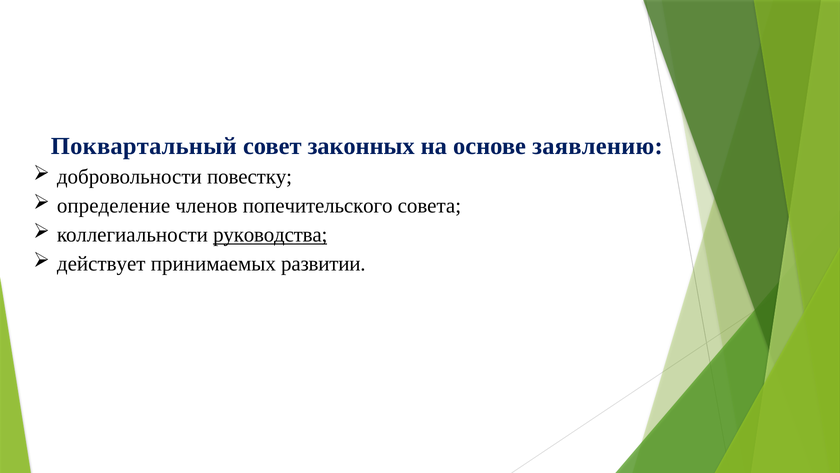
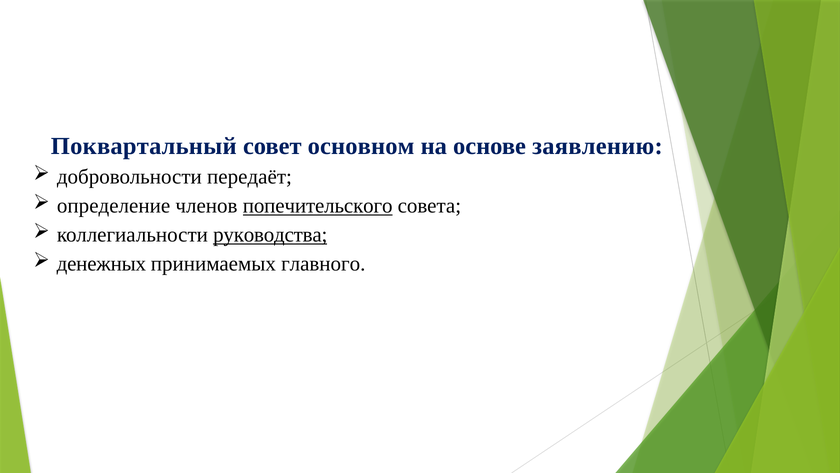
законных: законных -> основном (361, 146)
повестку: повестку -> передаёт (249, 177)
попечительского underline: none -> present (318, 206)
действует: действует -> денежных (101, 264)
развитии: развитии -> главного (323, 264)
